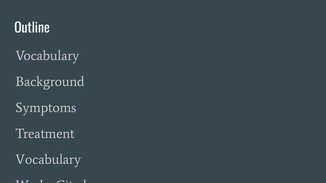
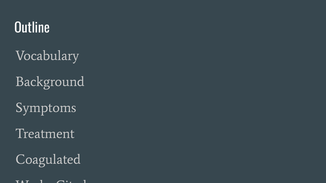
Vocabulary: Vocabulary -> Coagulated (48, 160)
